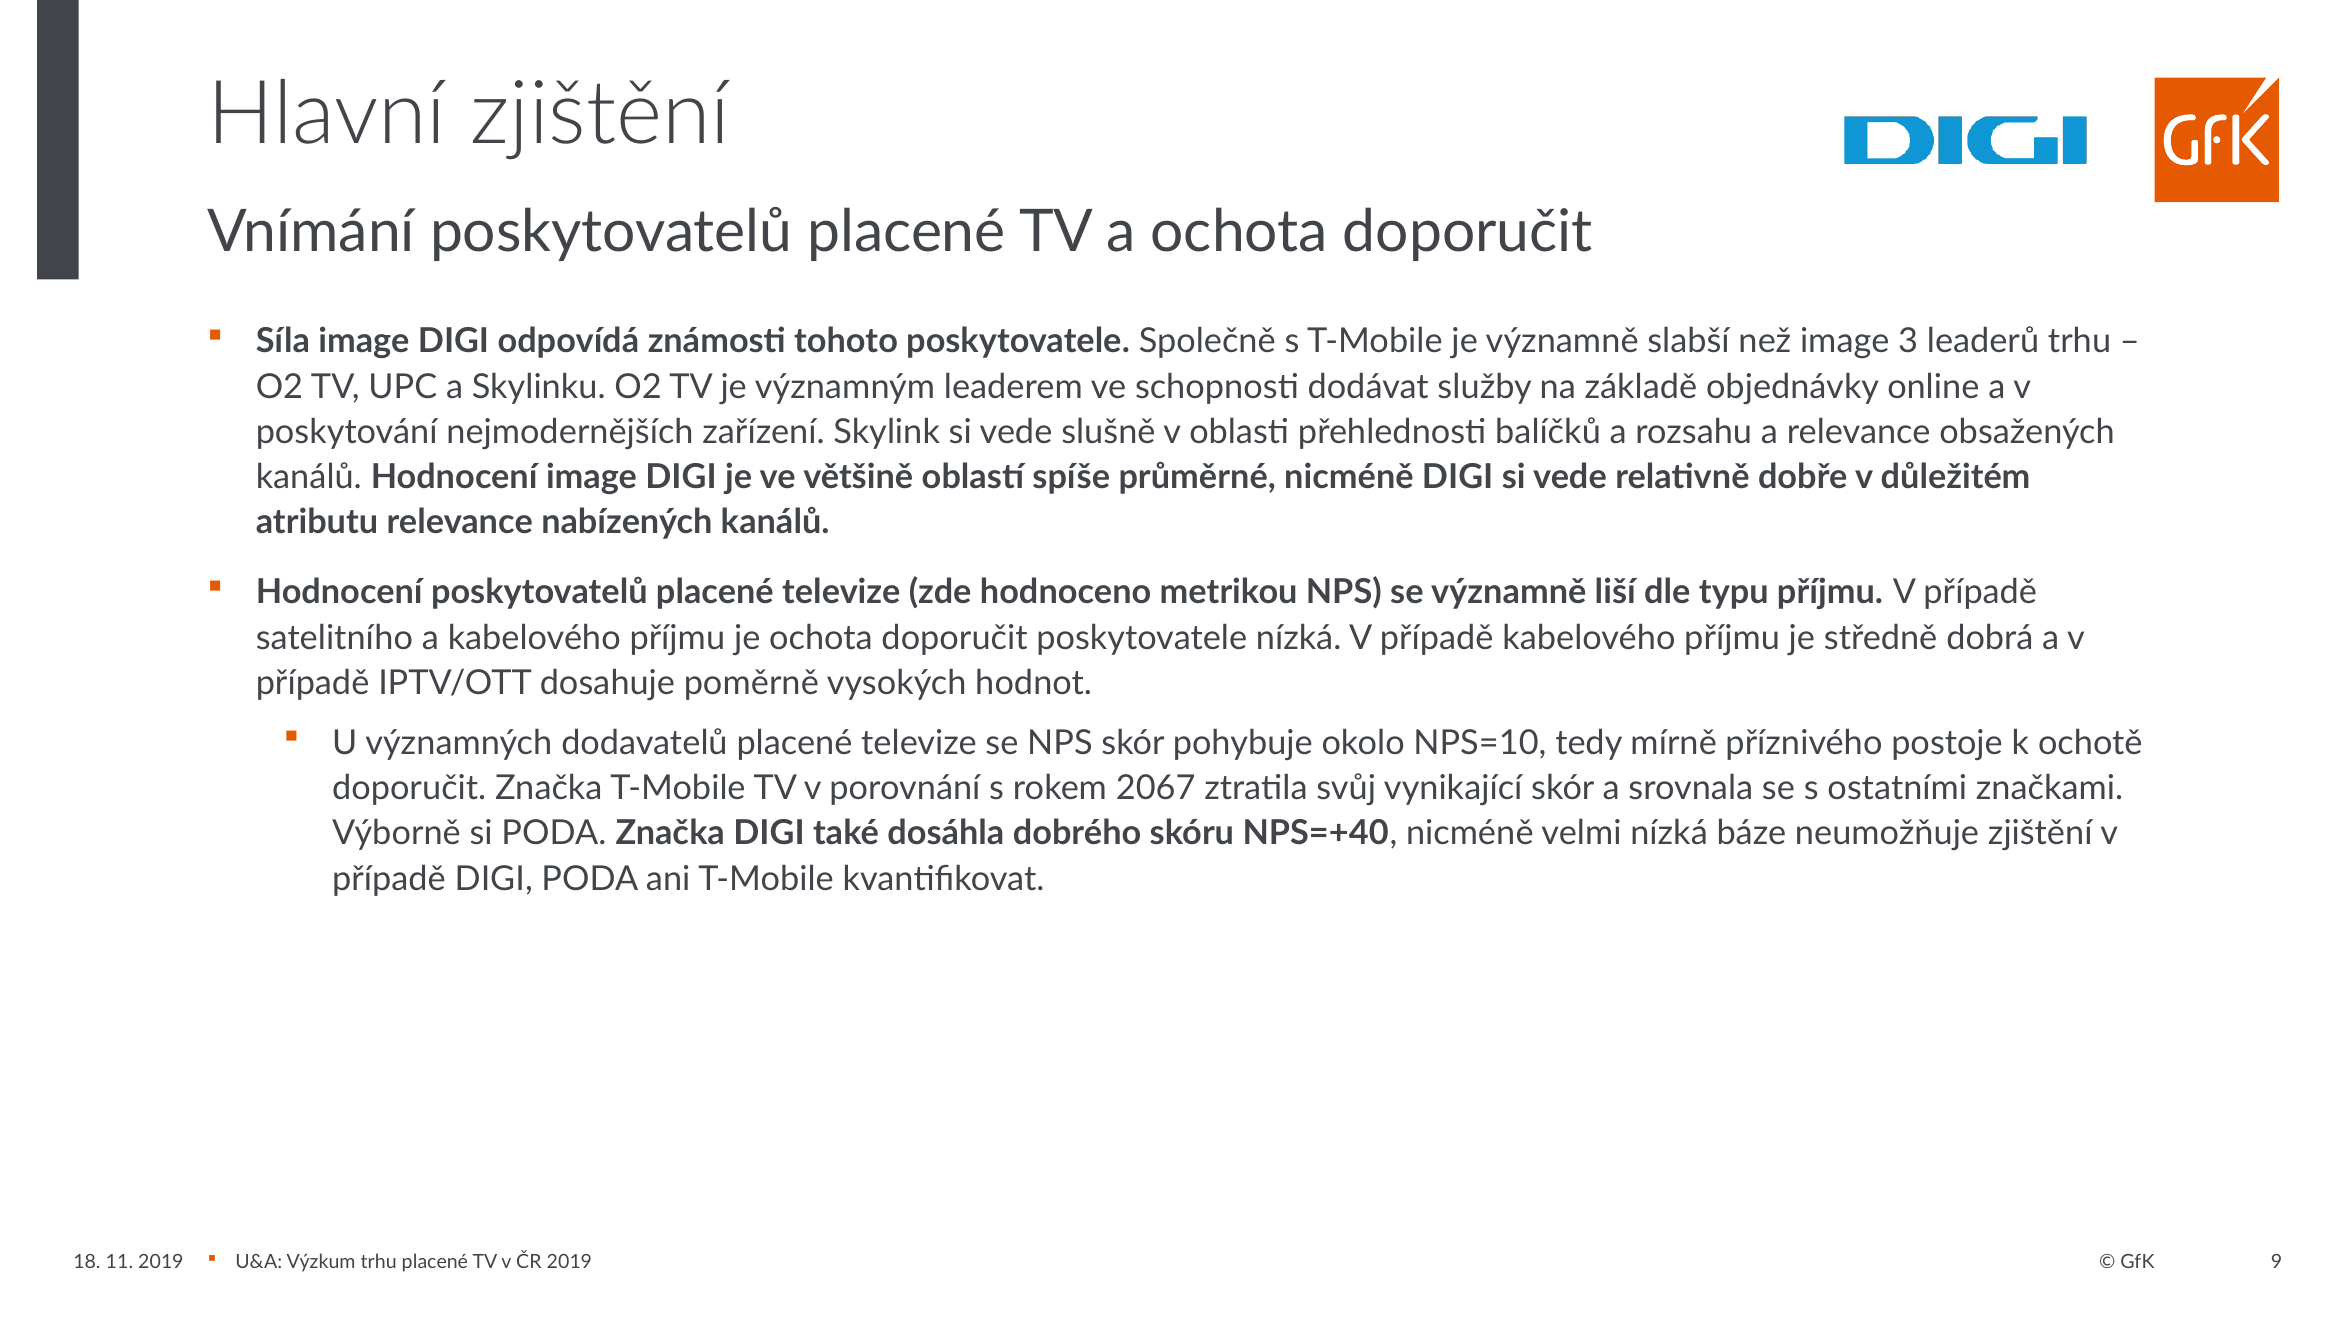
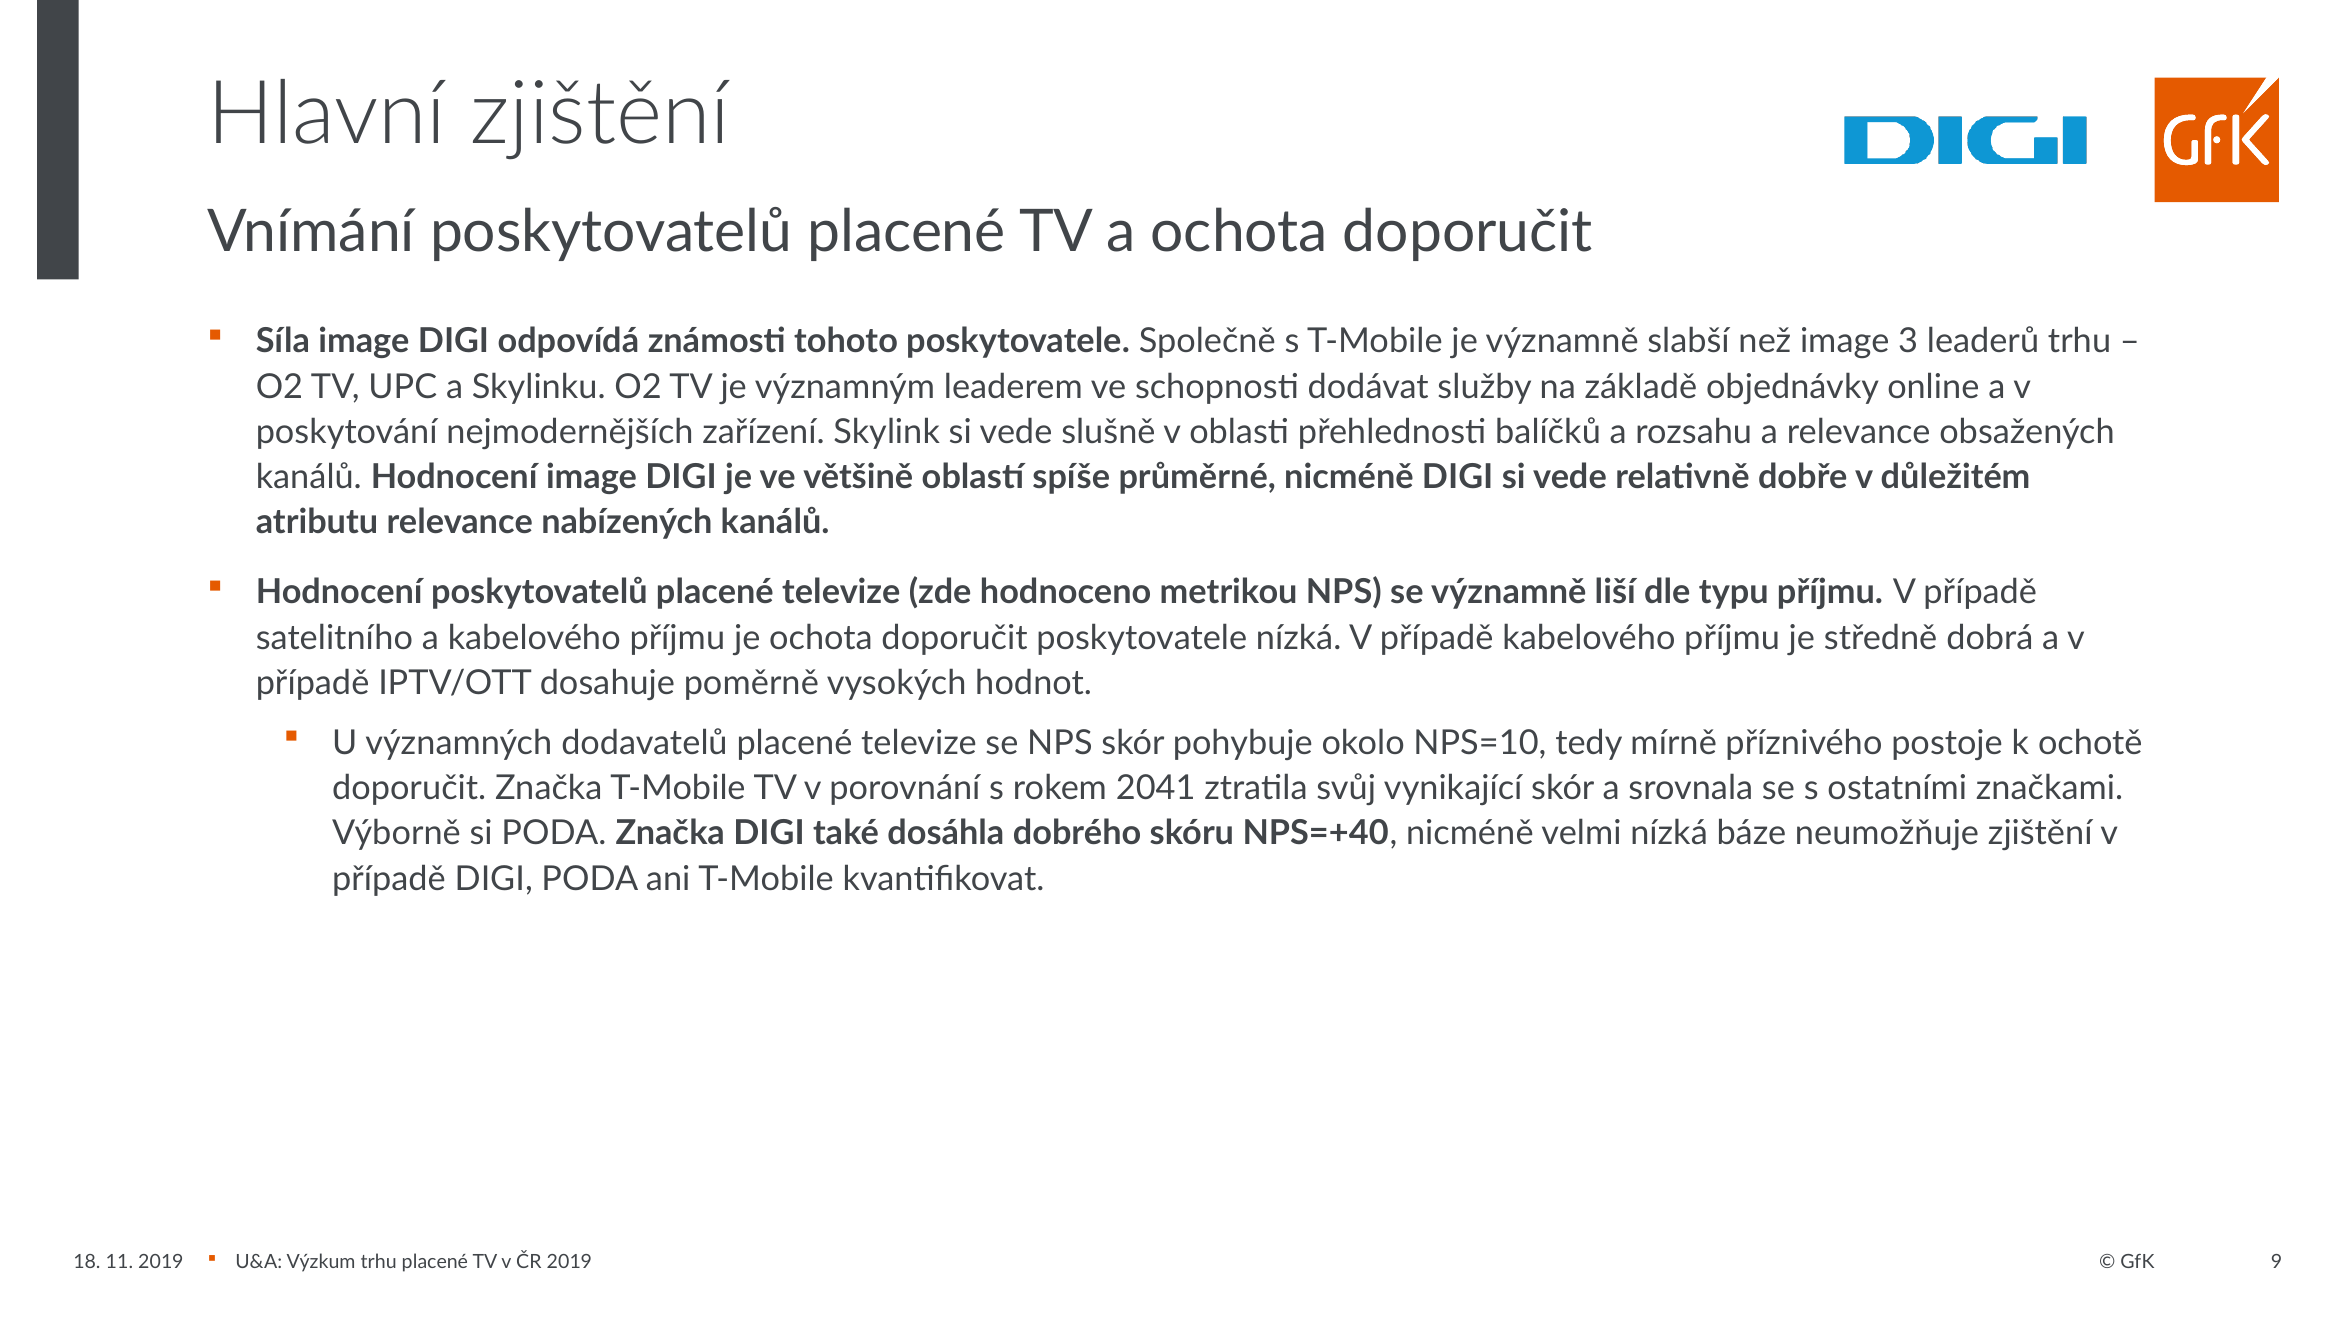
2067: 2067 -> 2041 (1156, 788)
